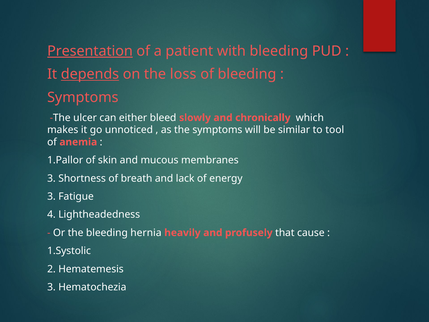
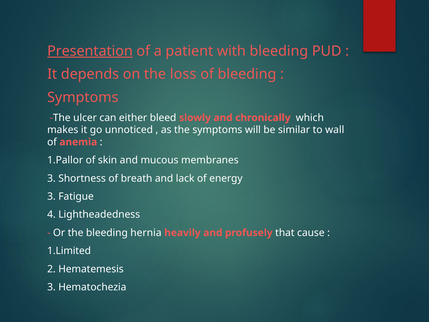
depends underline: present -> none (90, 74)
tool: tool -> wall (335, 130)
1.Systolic: 1.Systolic -> 1.Limited (69, 251)
